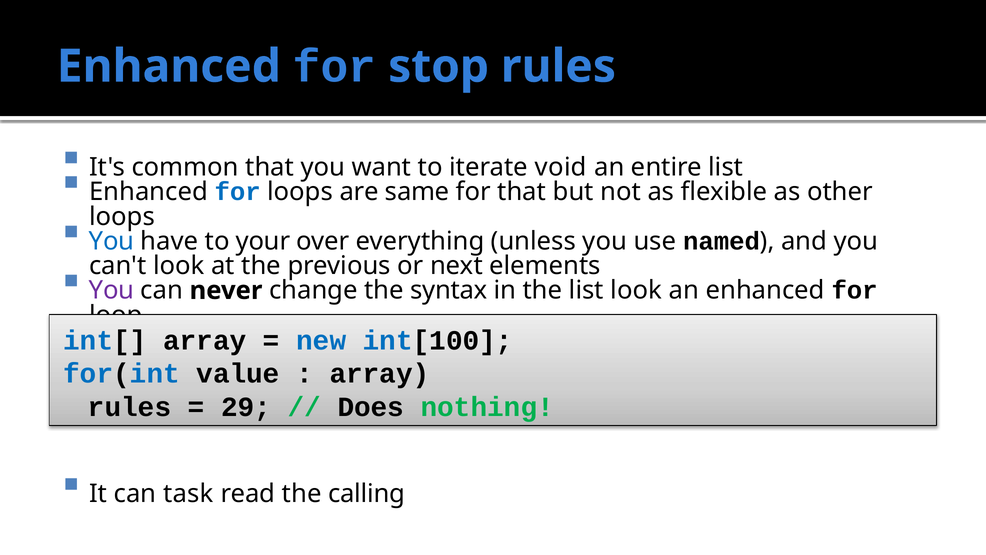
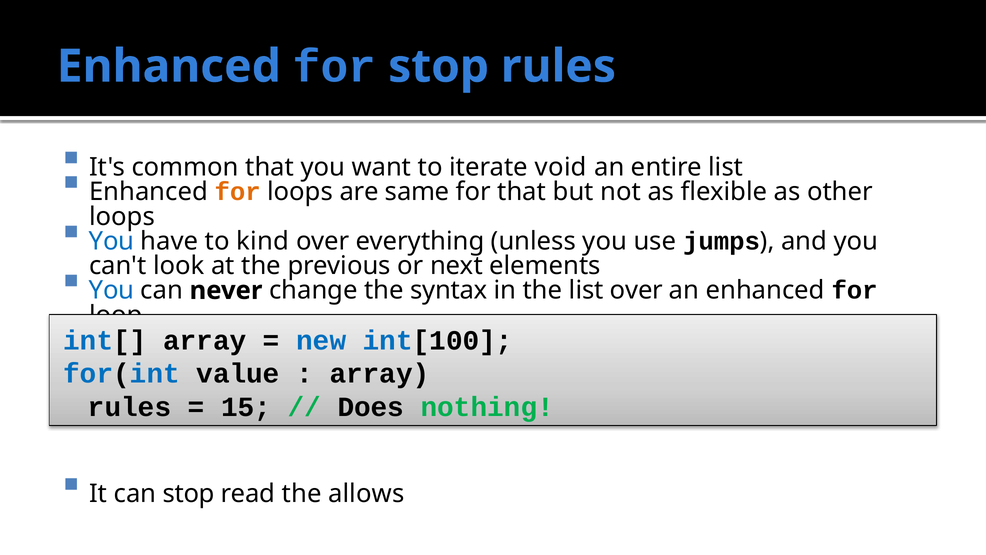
for colour: blue -> orange (238, 192)
your: your -> kind (263, 241)
named: named -> jumps (721, 241)
You colour: purple -> blue (112, 290)
list look: look -> over (636, 290)
29: 29 -> 15 (246, 407)
can task: task -> stop (189, 494)
calling: calling -> allows (366, 494)
